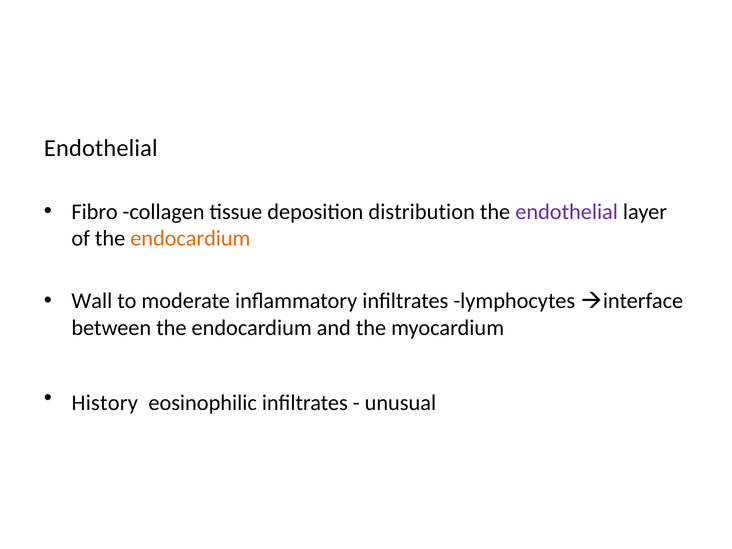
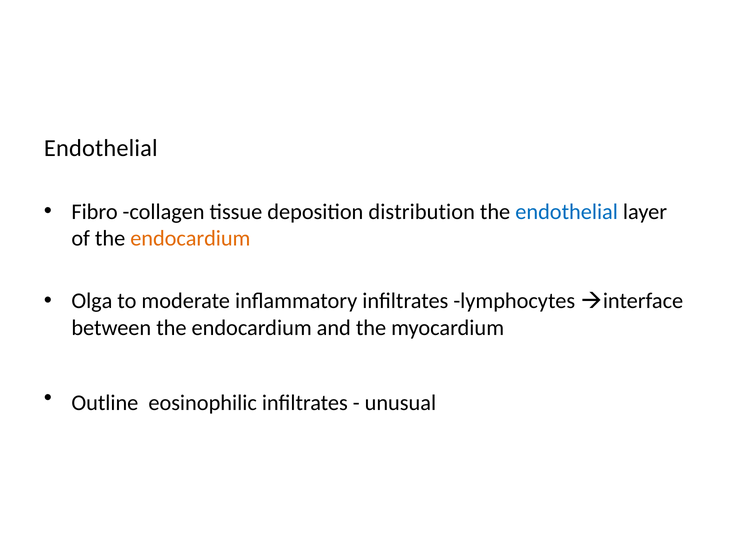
endothelial colour: purple -> blue (567, 212)
Wall: Wall -> Olga (92, 301)
History: History -> Outline (105, 403)
